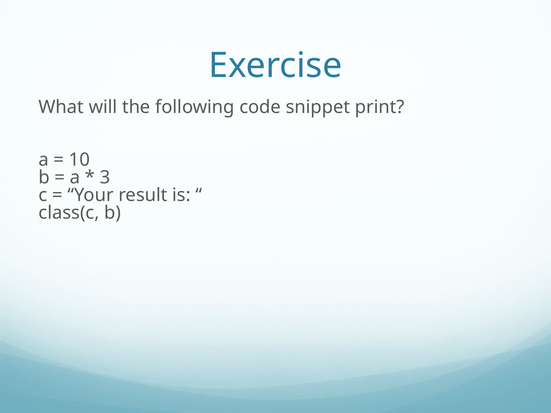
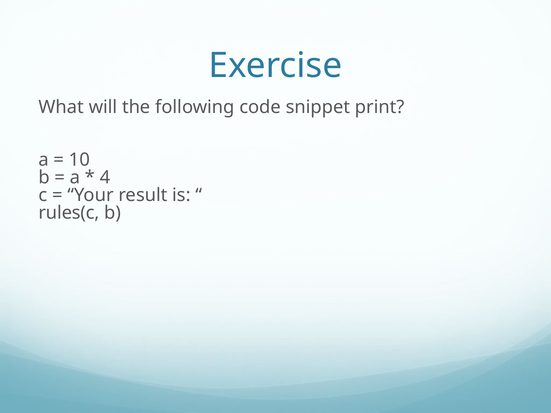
3: 3 -> 4 (105, 178)
class(c: class(c -> rules(c (69, 213)
